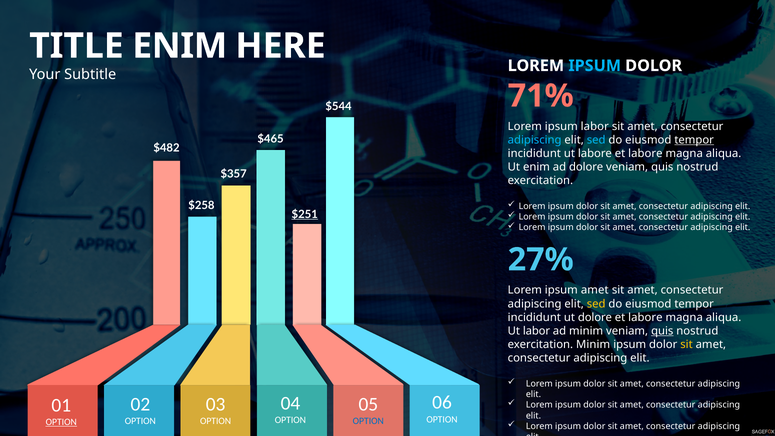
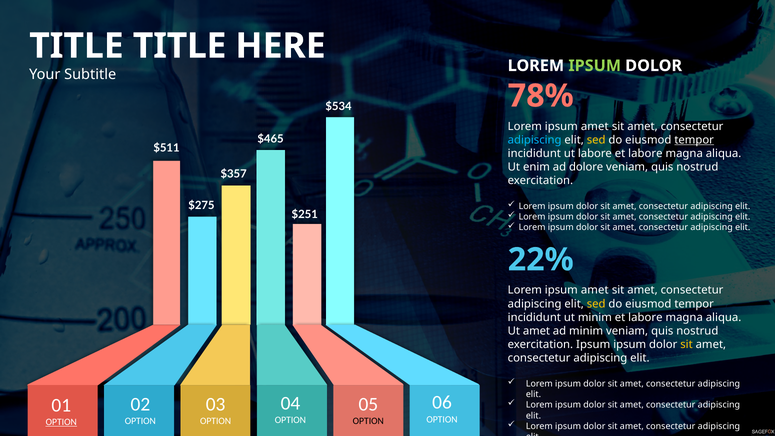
ENIM: ENIM -> TITLE (180, 46)
IPSUM colour: light blue -> light green (595, 66)
71%: 71% -> 78% (541, 96)
$544: $544 -> $534 (339, 106)
labor: labor -> amet (595, 126)
sed colour: light blue -> yellow (596, 140)
$482: $482 -> $511 (166, 148)
$258: $258 -> $275 (201, 206)
$251 underline: present -> none (305, 214)
27%: 27% -> 22% (541, 260)
ut dolore: dolore -> minim (595, 317)
Ut labor: labor -> amet (537, 331)
quis underline: present -> none (662, 331)
exercitation Minim: Minim -> Ipsum (593, 344)
OPTION colour: blue -> black (368, 421)
